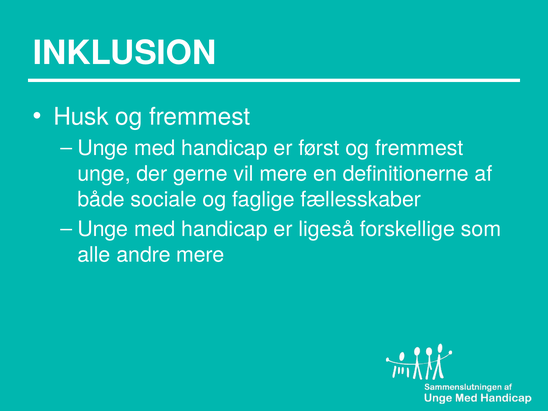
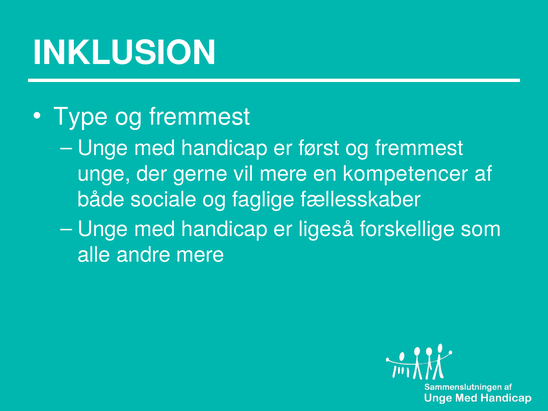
Husk: Husk -> Type (81, 117)
definitionerne: definitionerne -> kompetencer (406, 174)
